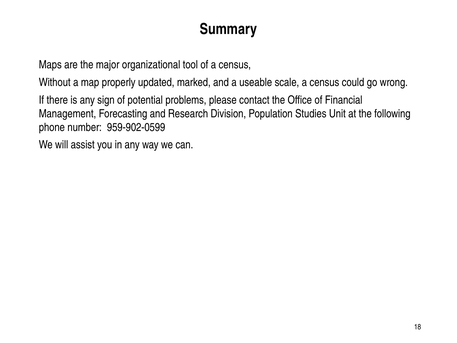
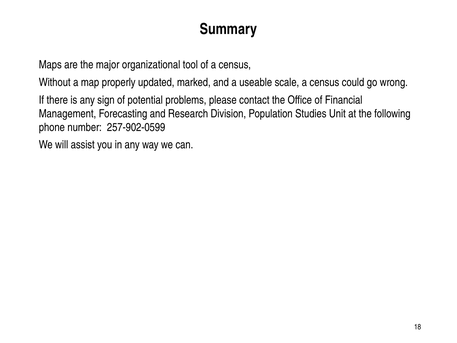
959-902-0599: 959-902-0599 -> 257-902-0599 (136, 127)
